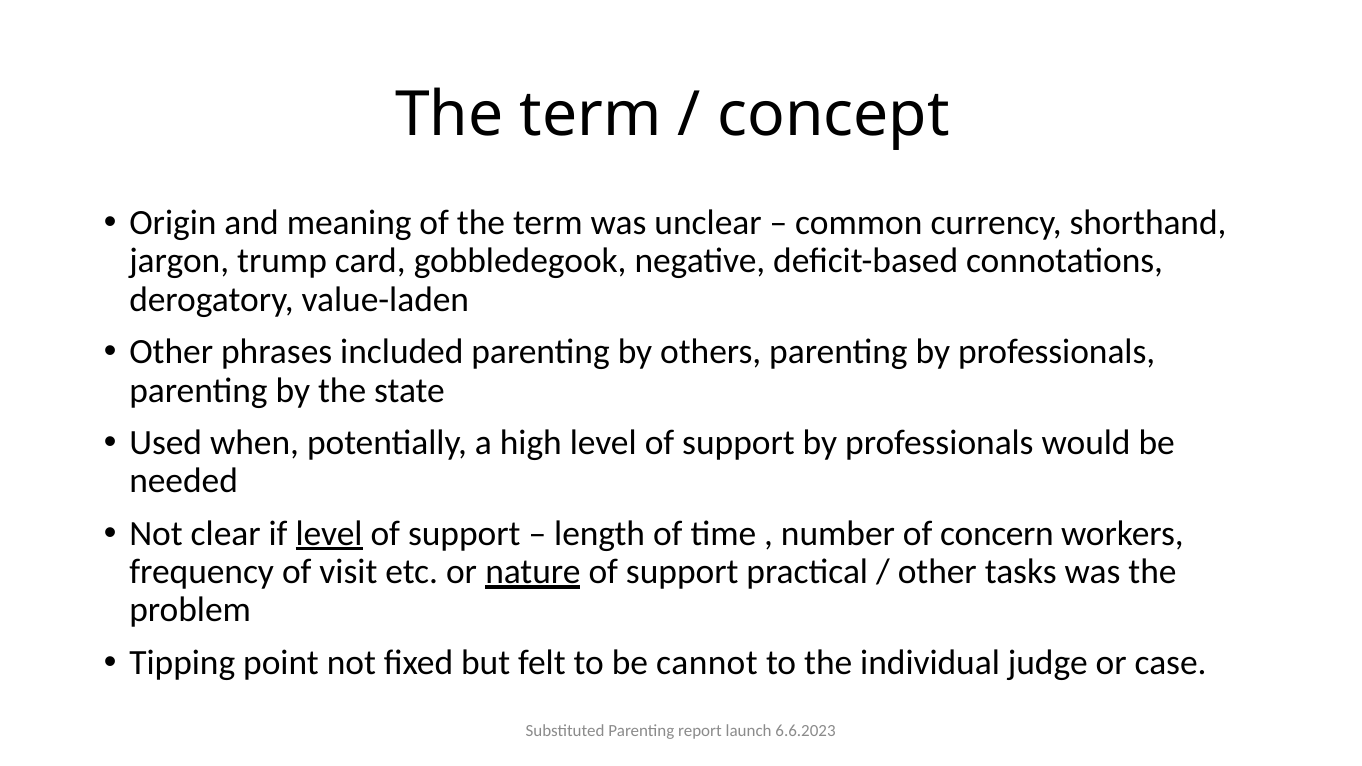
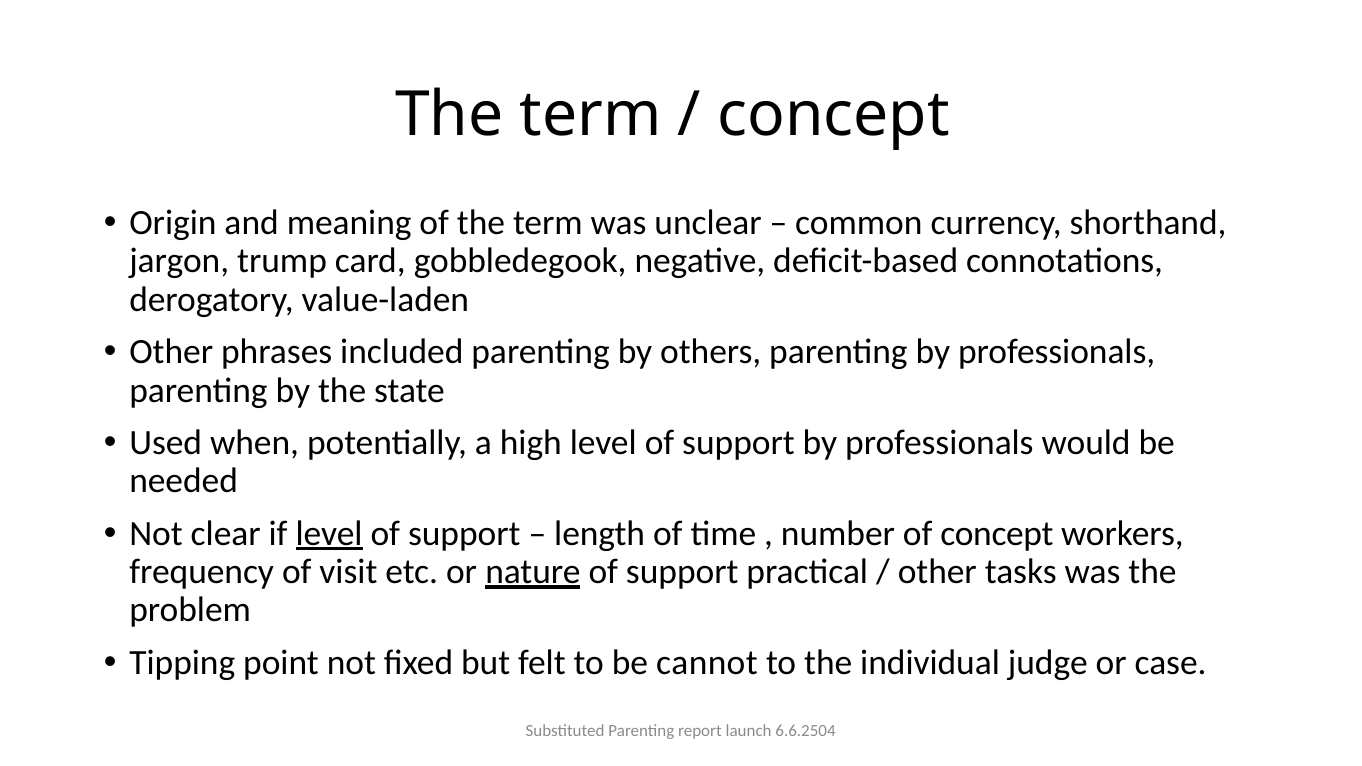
of concern: concern -> concept (997, 534)
6.6.2023: 6.6.2023 -> 6.6.2504 (806, 731)
